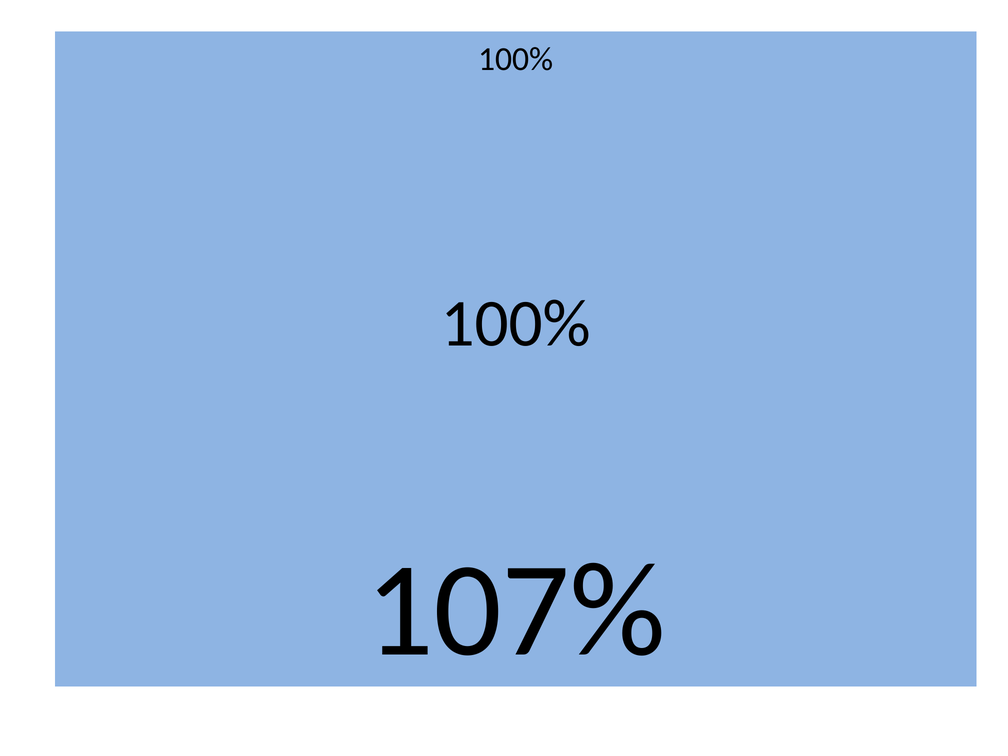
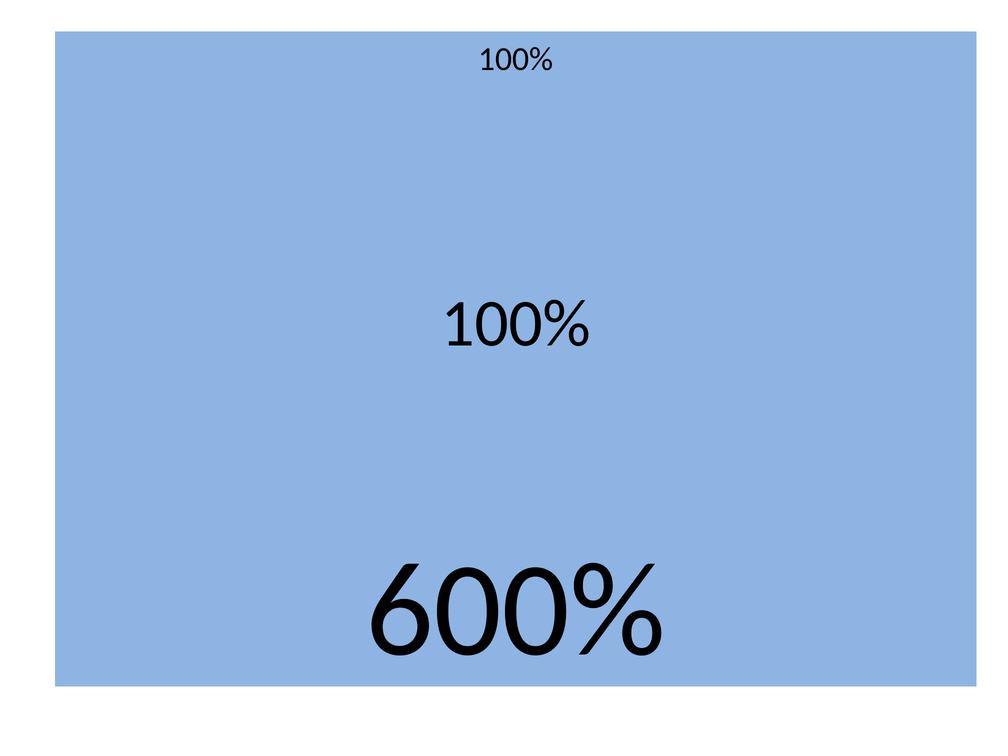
107%: 107% -> 600% (516, 610)
